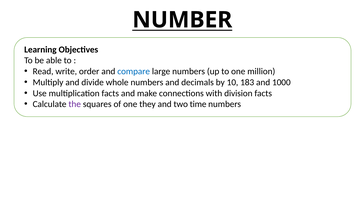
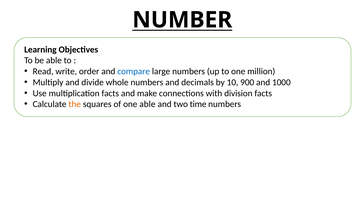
183: 183 -> 900 (247, 82)
the colour: purple -> orange (75, 104)
one they: they -> able (147, 104)
